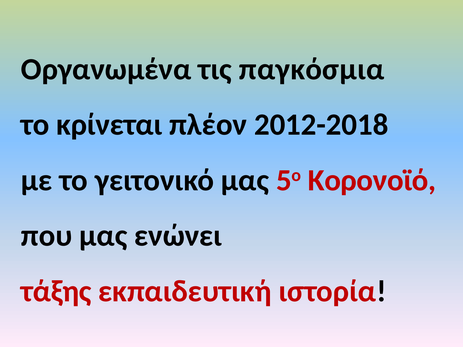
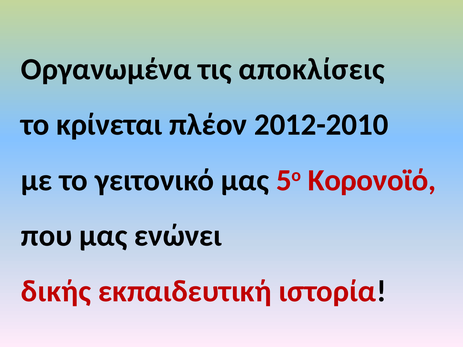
παγκόσμια: παγκόσμια -> αποκλίσεις (312, 69)
2012-2018: 2012-2018 -> 2012-2010 (321, 125)
τάξης: τάξης -> δικής (56, 291)
